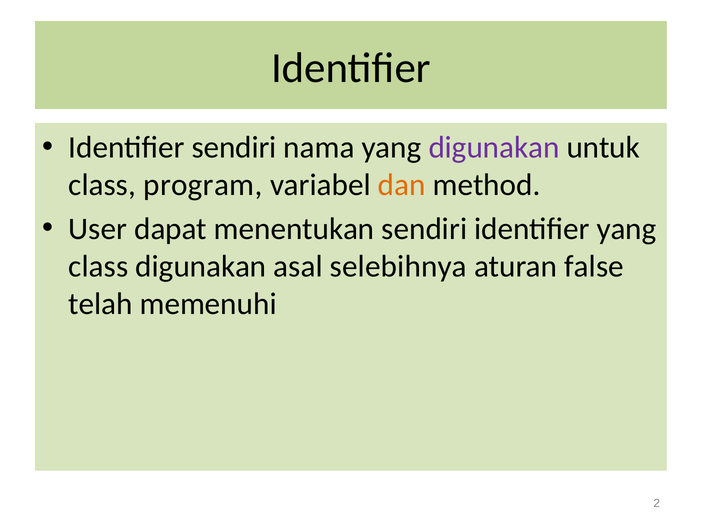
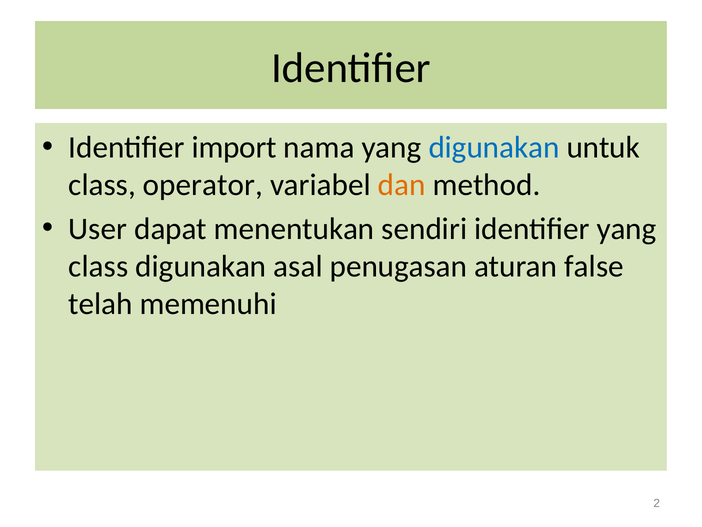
Identifier sendiri: sendiri -> import (234, 147)
digunakan colour: purple -> blue (494, 147)
program: program -> operator (203, 185)
selebihnya: selebihnya -> penugasan (398, 266)
